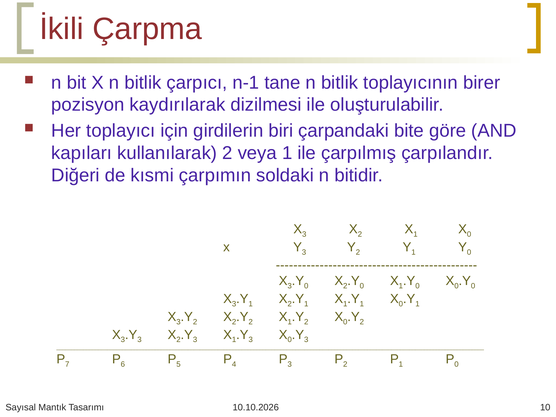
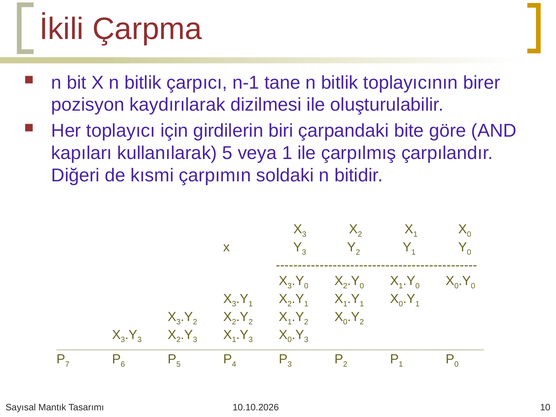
kullanılarak 2: 2 -> 5 (227, 153)
